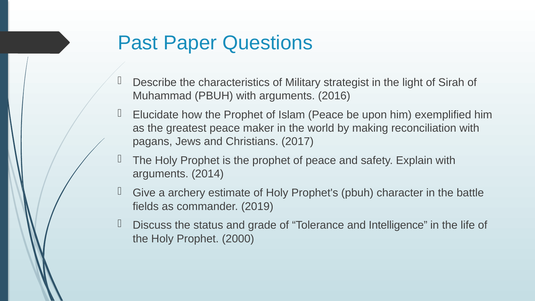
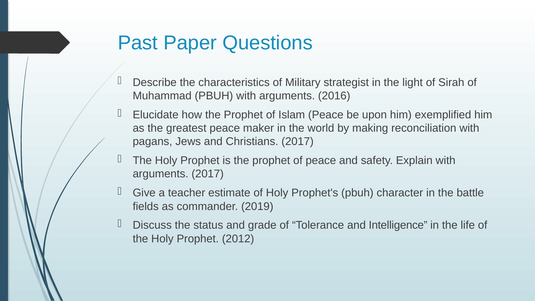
arguments 2014: 2014 -> 2017 (208, 174)
archery: archery -> teacher (187, 193)
2000: 2000 -> 2012 (238, 239)
